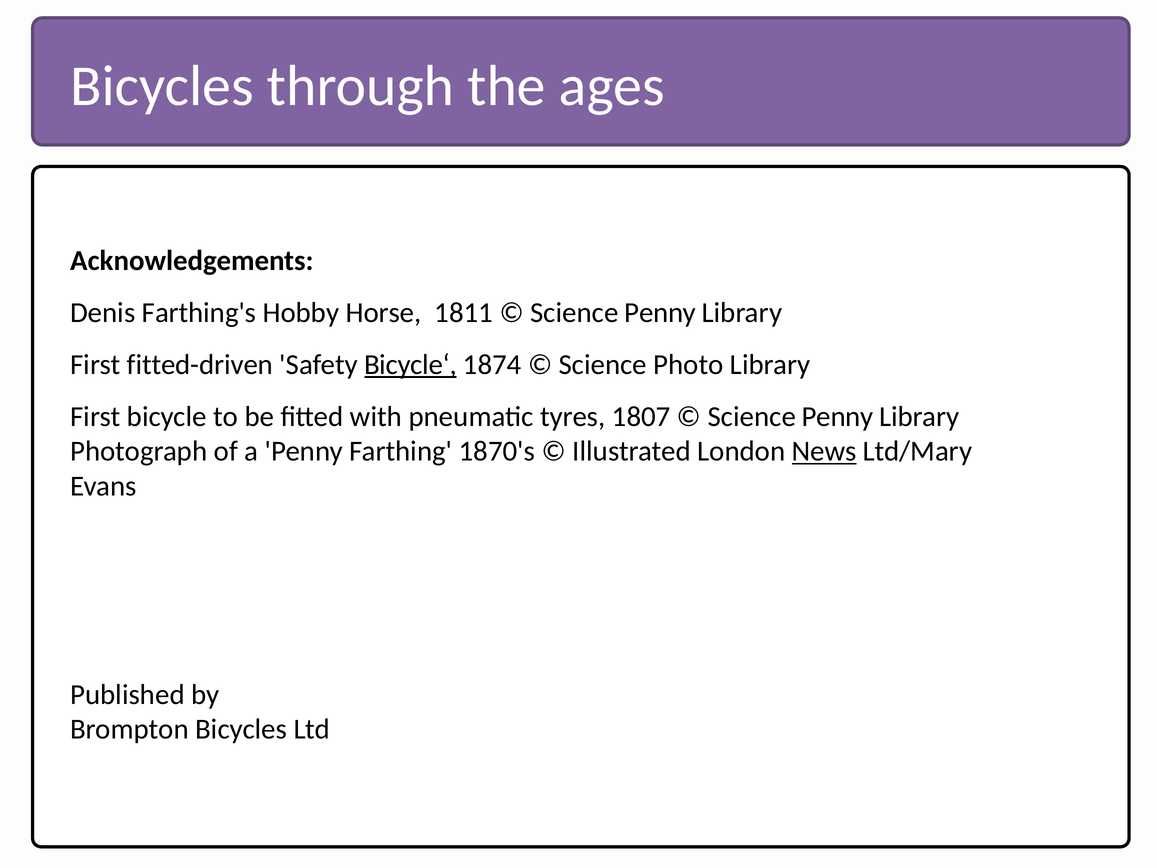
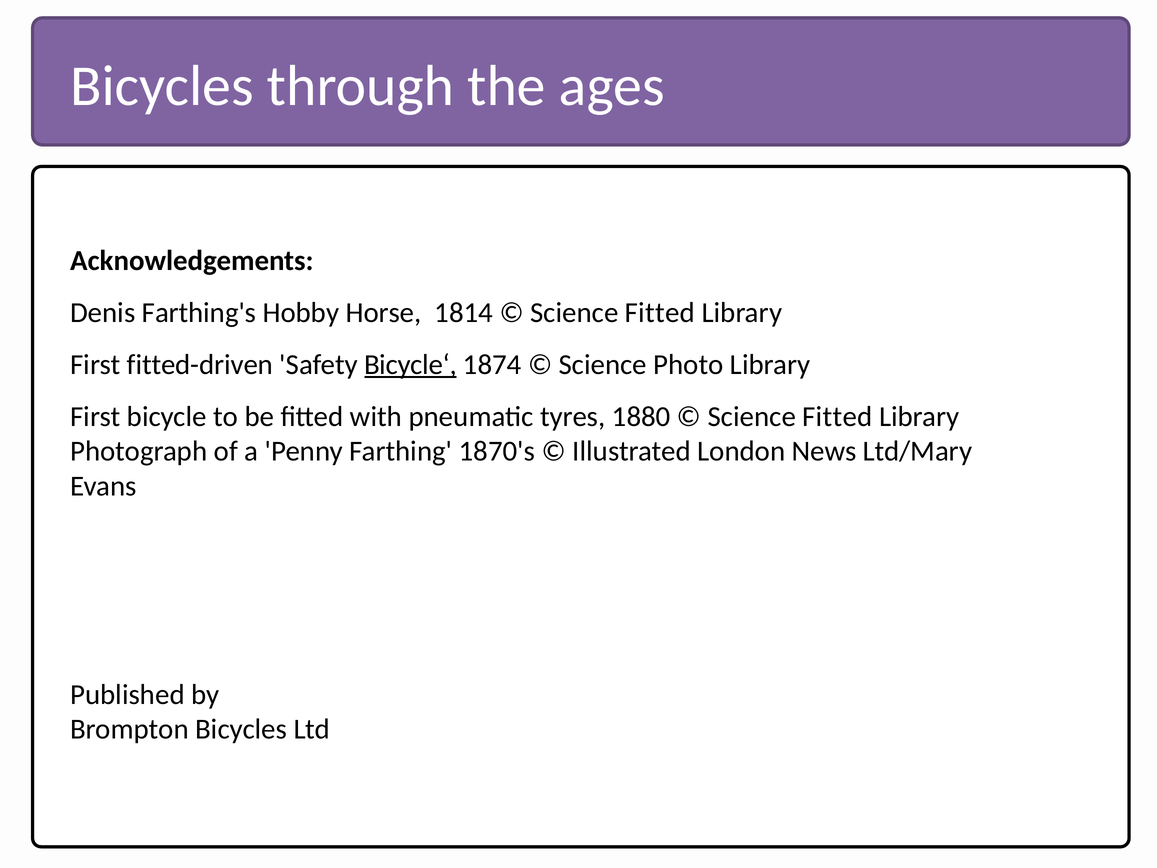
1811: 1811 -> 1814 (464, 312)
Penny: Penny -> Fitted (660, 312)
1807: 1807 -> 1880 (641, 417)
Penny: Penny -> Fitted (837, 417)
News underline: present -> none (824, 451)
